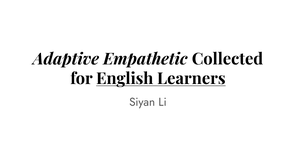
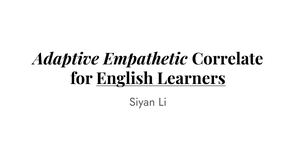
Collected: Collected -> Correlate (227, 59)
